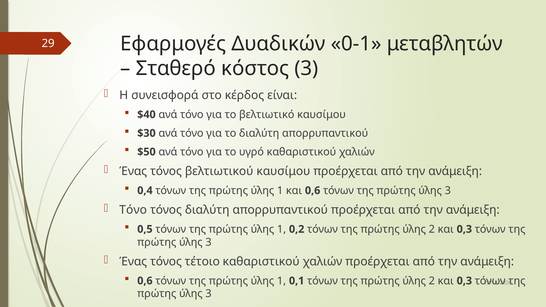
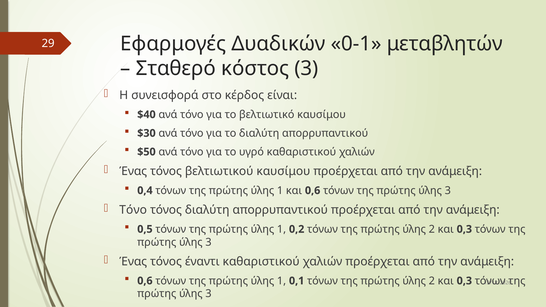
τέτοιο: τέτοιο -> έναντι (202, 262)
